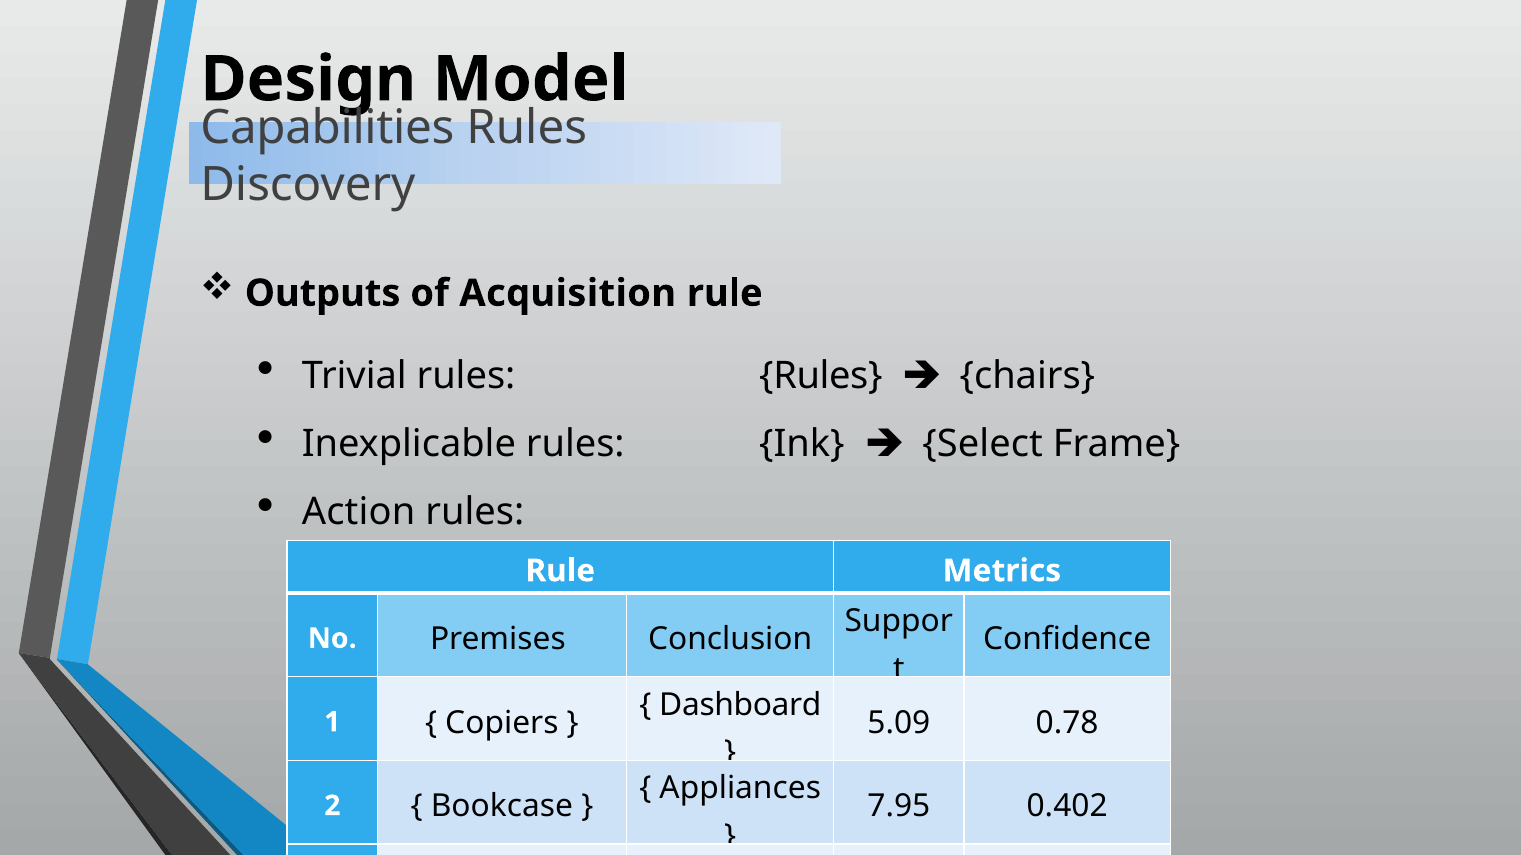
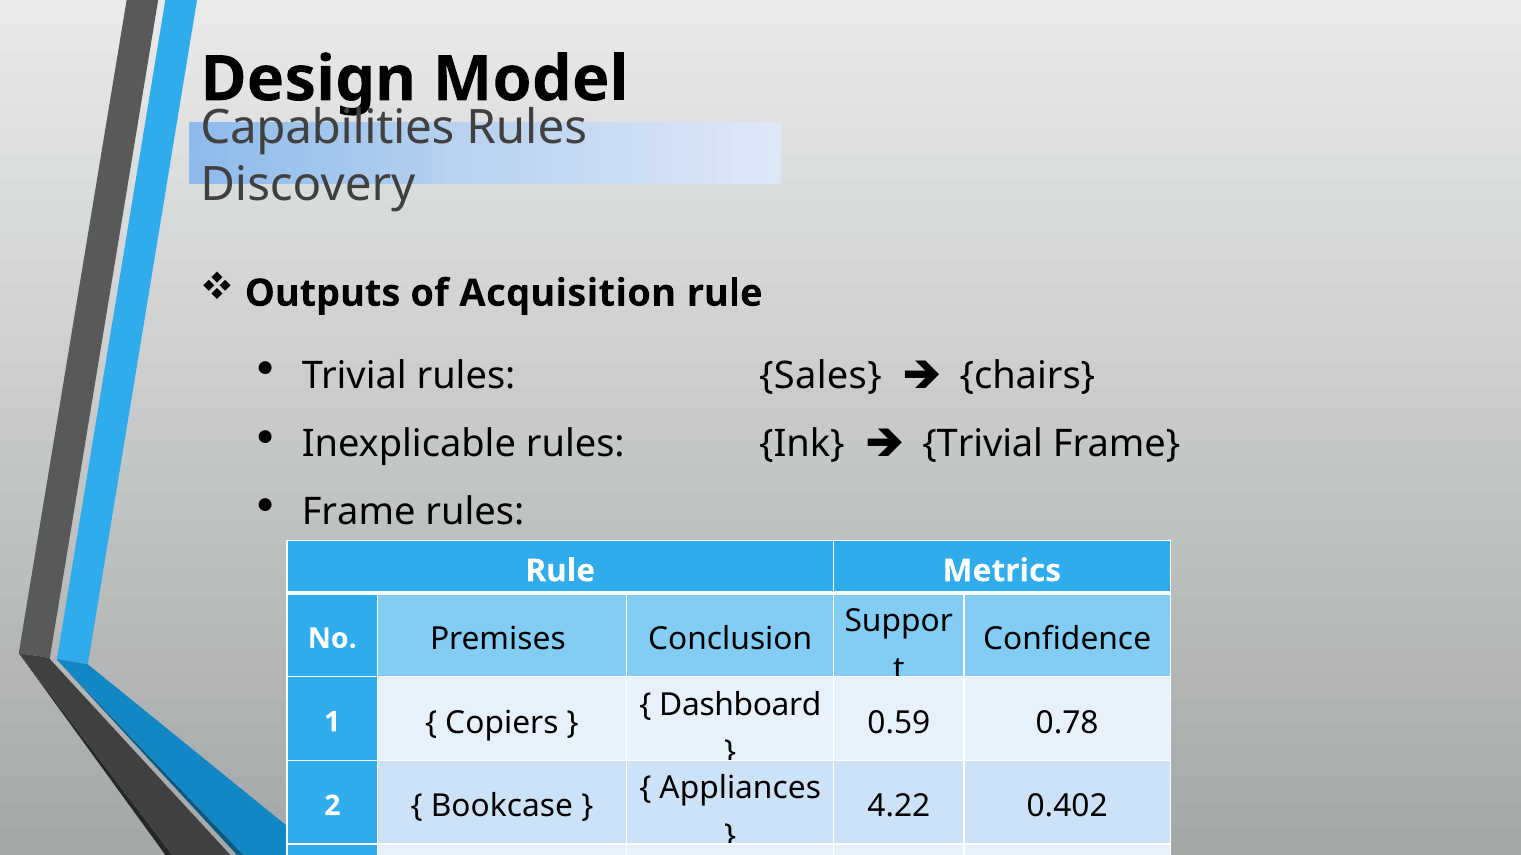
rules Rules: Rules -> Sales (820, 376)
Select: Select -> Trivial (983, 444)
Action: Action -> Frame (359, 513)
5.09: 5.09 -> 0.59 (899, 723)
7.95: 7.95 -> 4.22 (899, 807)
